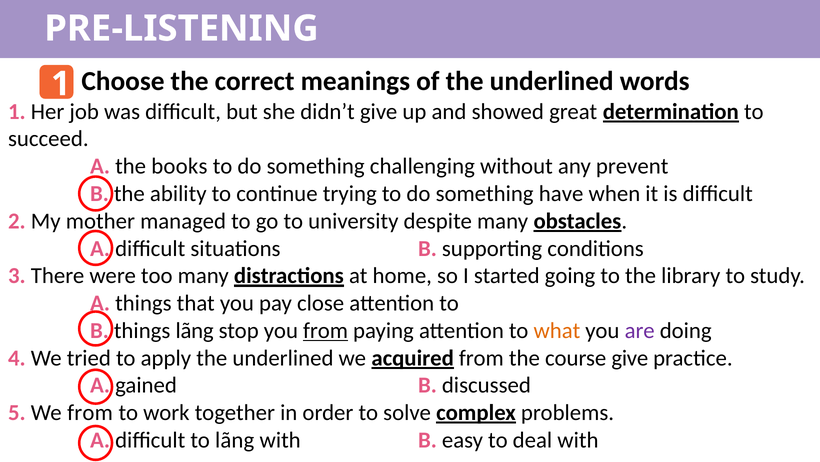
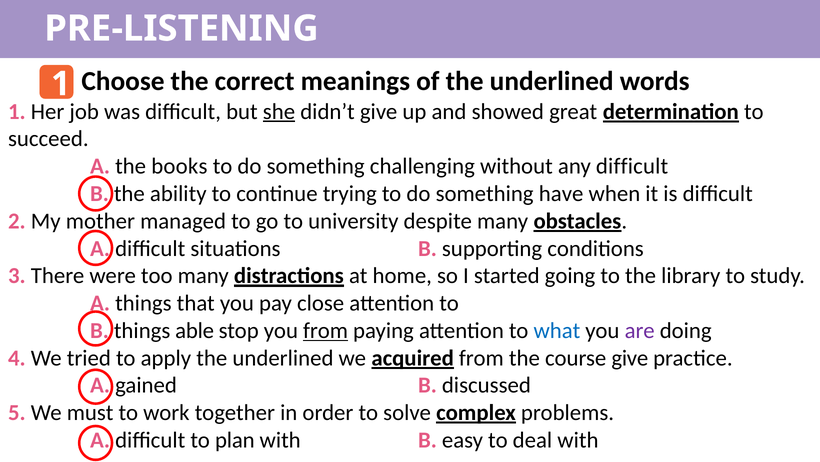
she underline: none -> present (279, 111)
any prevent: prevent -> difficult (632, 166)
things lãng: lãng -> able (195, 330)
what colour: orange -> blue (557, 330)
We from: from -> must (90, 412)
to lãng: lãng -> plan (235, 440)
